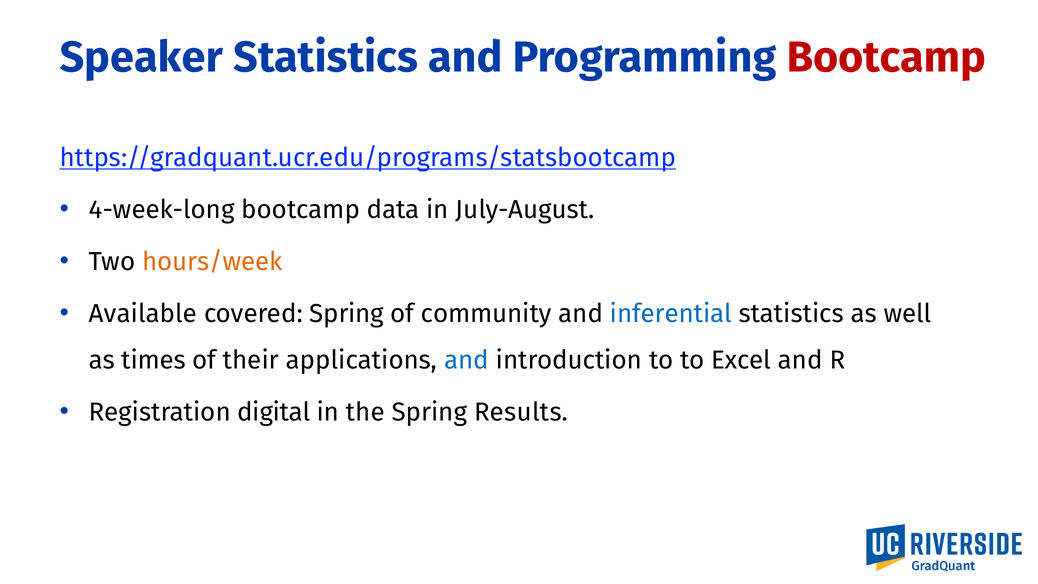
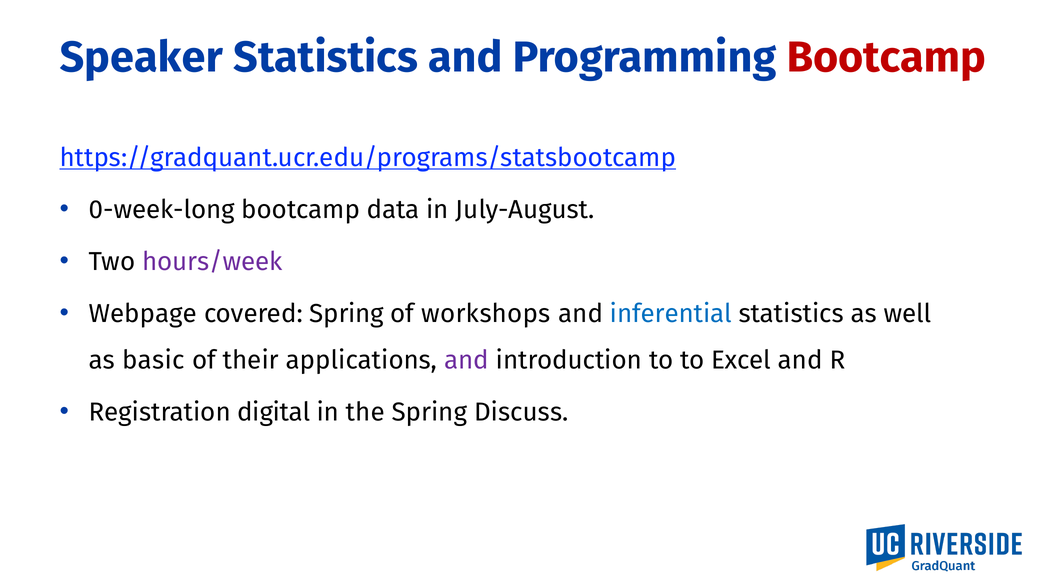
4-week-long: 4-week-long -> 0-week-long (162, 210)
hours/week colour: orange -> purple (212, 262)
Available: Available -> Webpage (143, 313)
community: community -> workshops (486, 313)
times: times -> basic (153, 360)
and colour: blue -> purple (467, 360)
Results: Results -> Discuss (521, 412)
